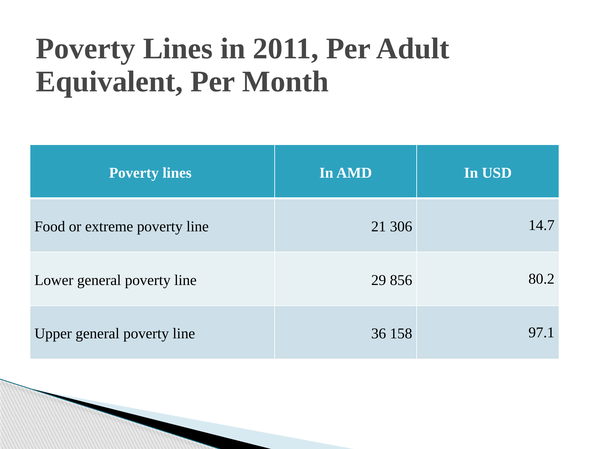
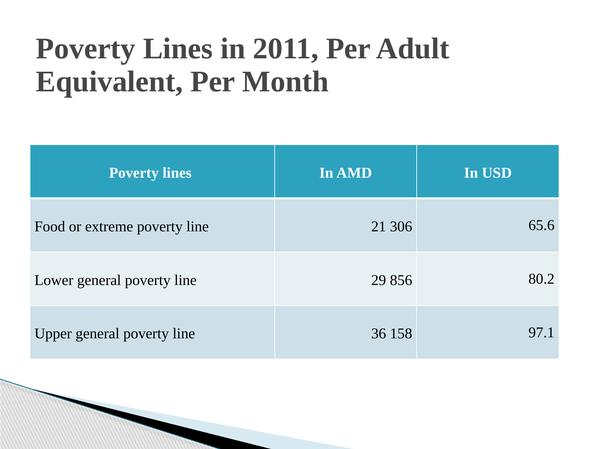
14.7: 14.7 -> 65.6 (541, 225)
